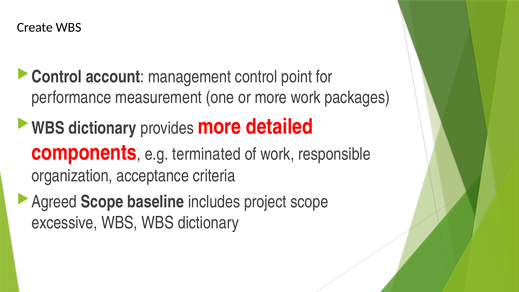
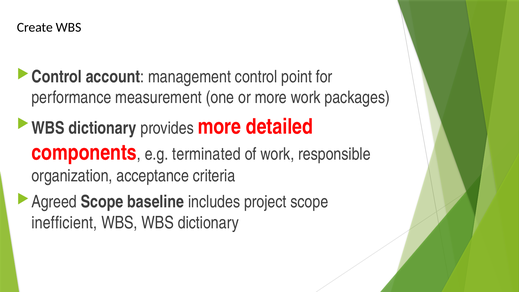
excessive: excessive -> inefficient (64, 223)
